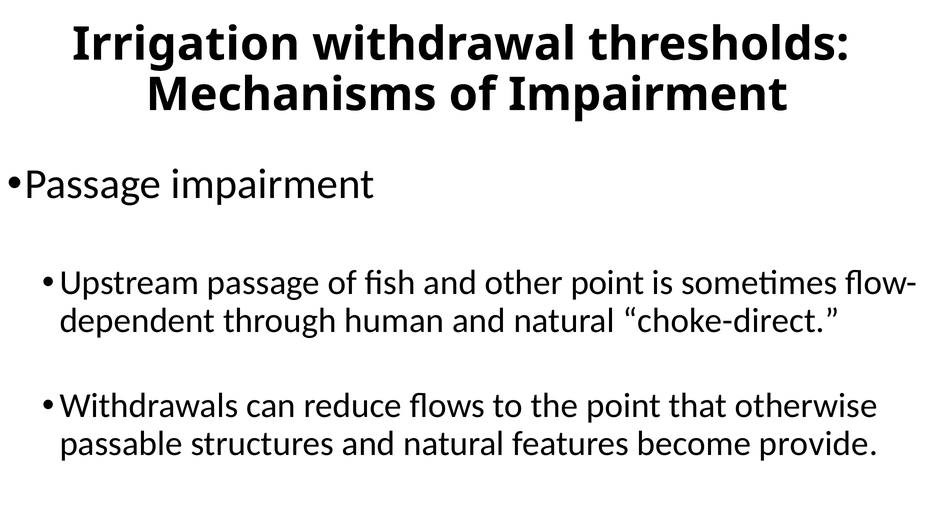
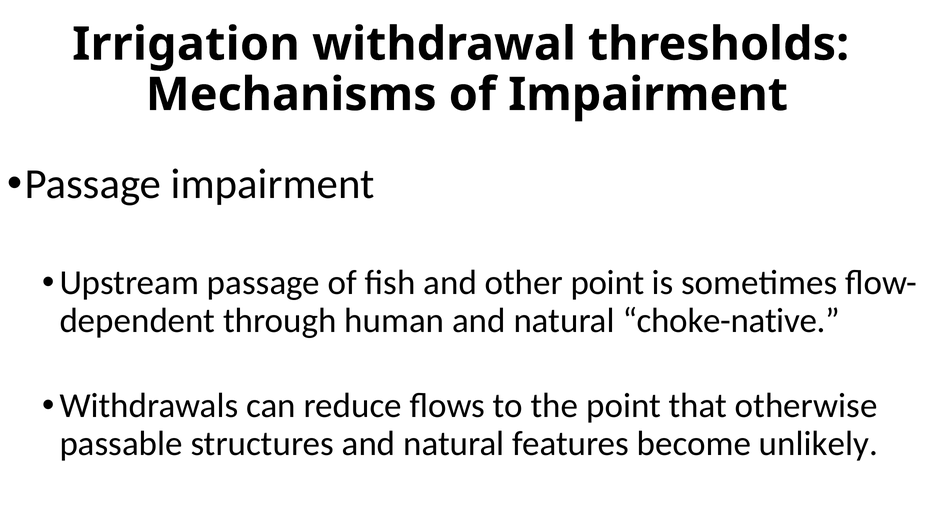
choke-direct: choke-direct -> choke-native (731, 321)
provide: provide -> unlikely (819, 444)
